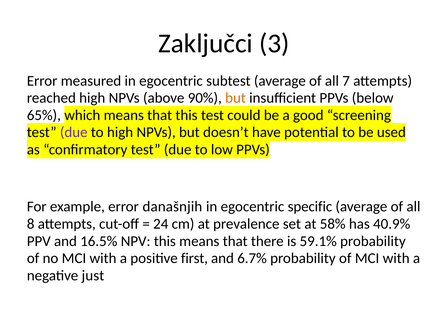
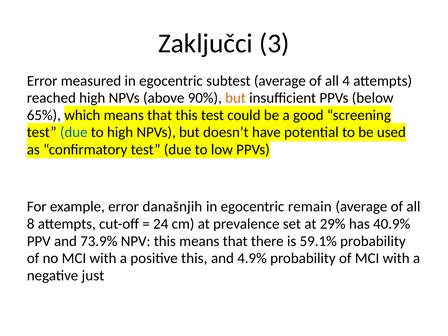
7: 7 -> 4 (346, 81)
due colour: purple -> blue (74, 132)
specific: specific -> remain (310, 207)
58%: 58% -> 29% (333, 224)
16.5%: 16.5% -> 73.9% (99, 241)
positive first: first -> this (194, 258)
6.7%: 6.7% -> 4.9% (252, 258)
